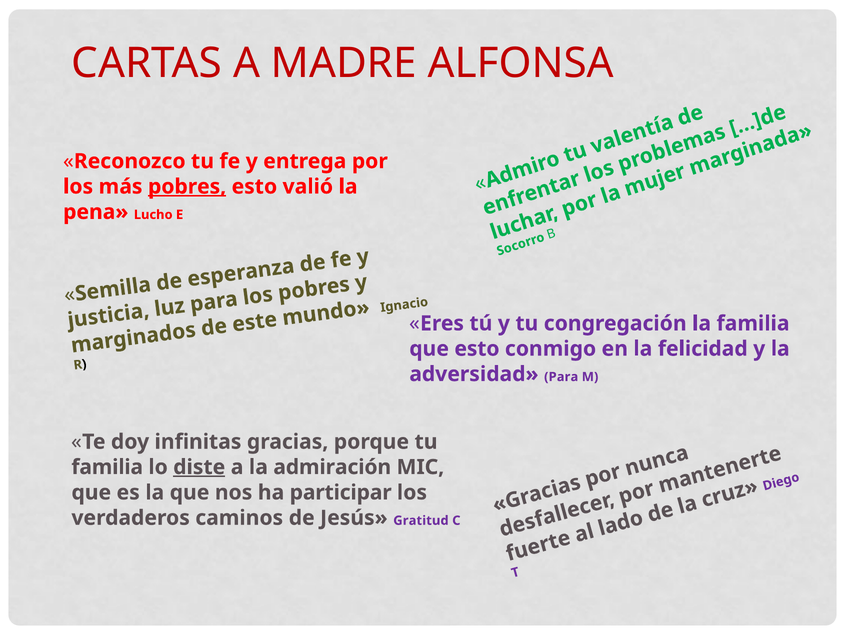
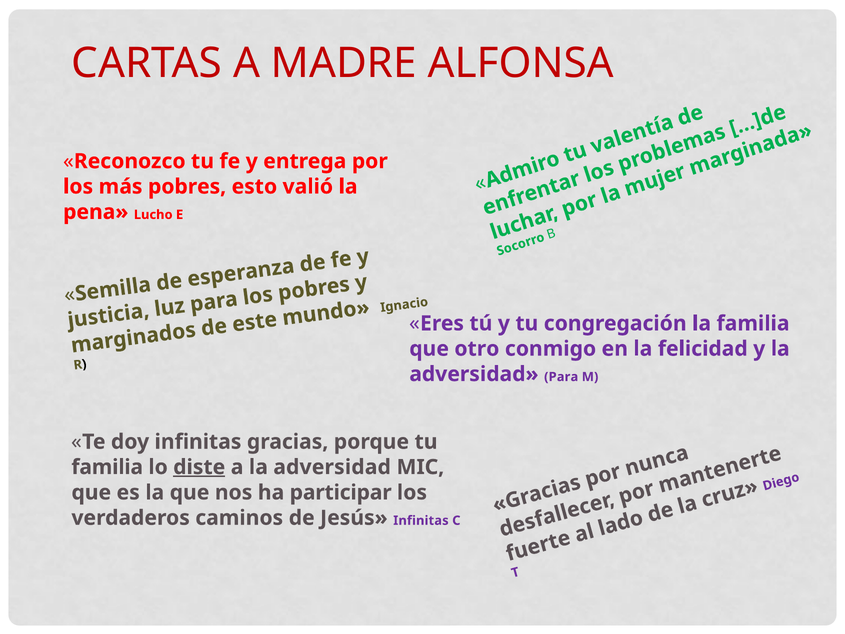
pobres underline: present -> none (187, 187)
que esto: esto -> otro (477, 349)
a la admiración: admiración -> adversidad (332, 467)
Jesús Gratitud: Gratitud -> Infinitas (421, 520)
